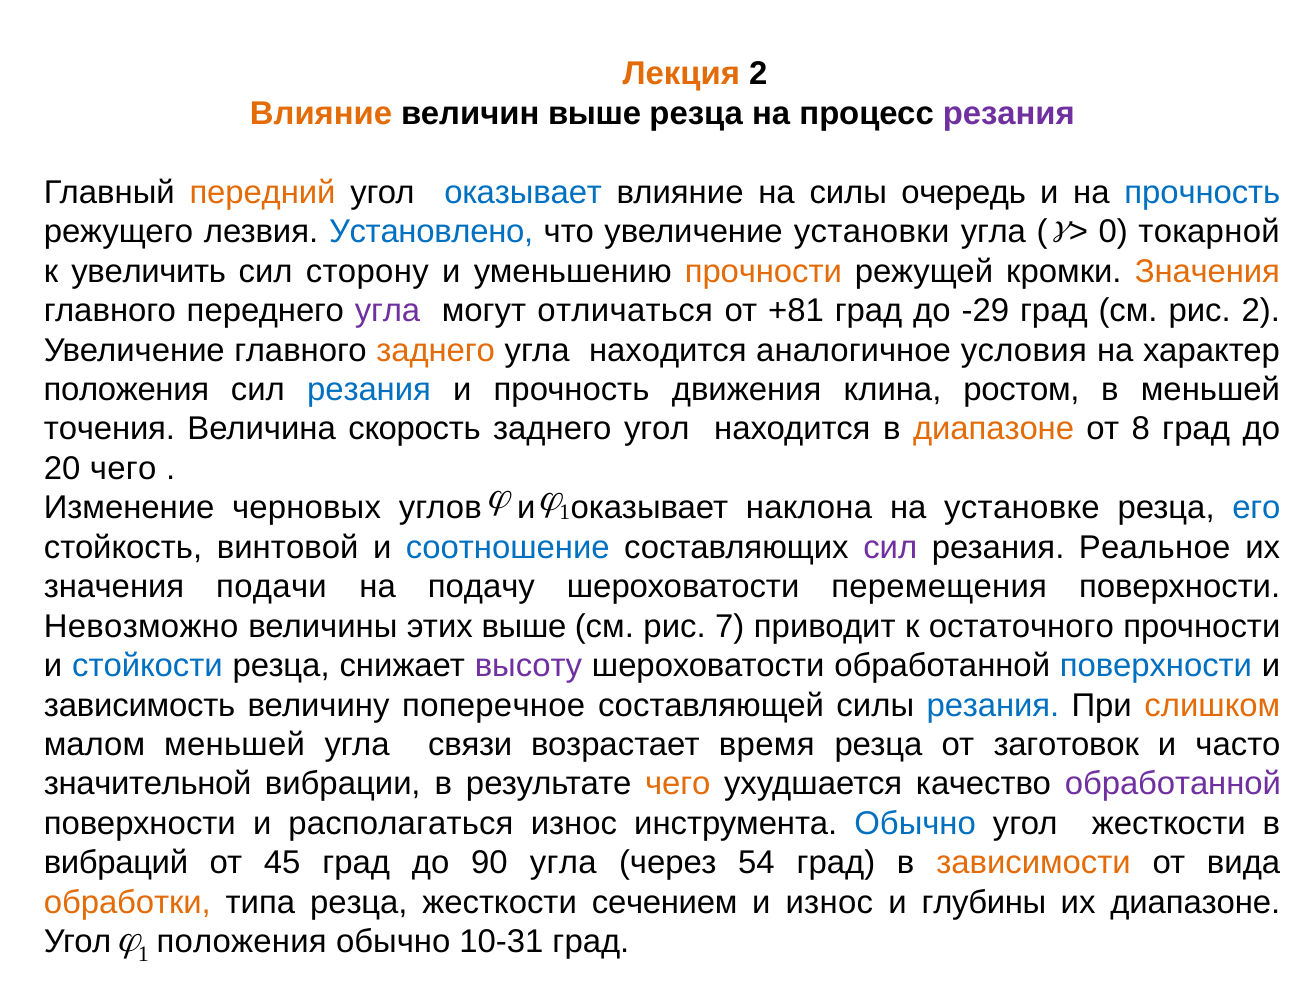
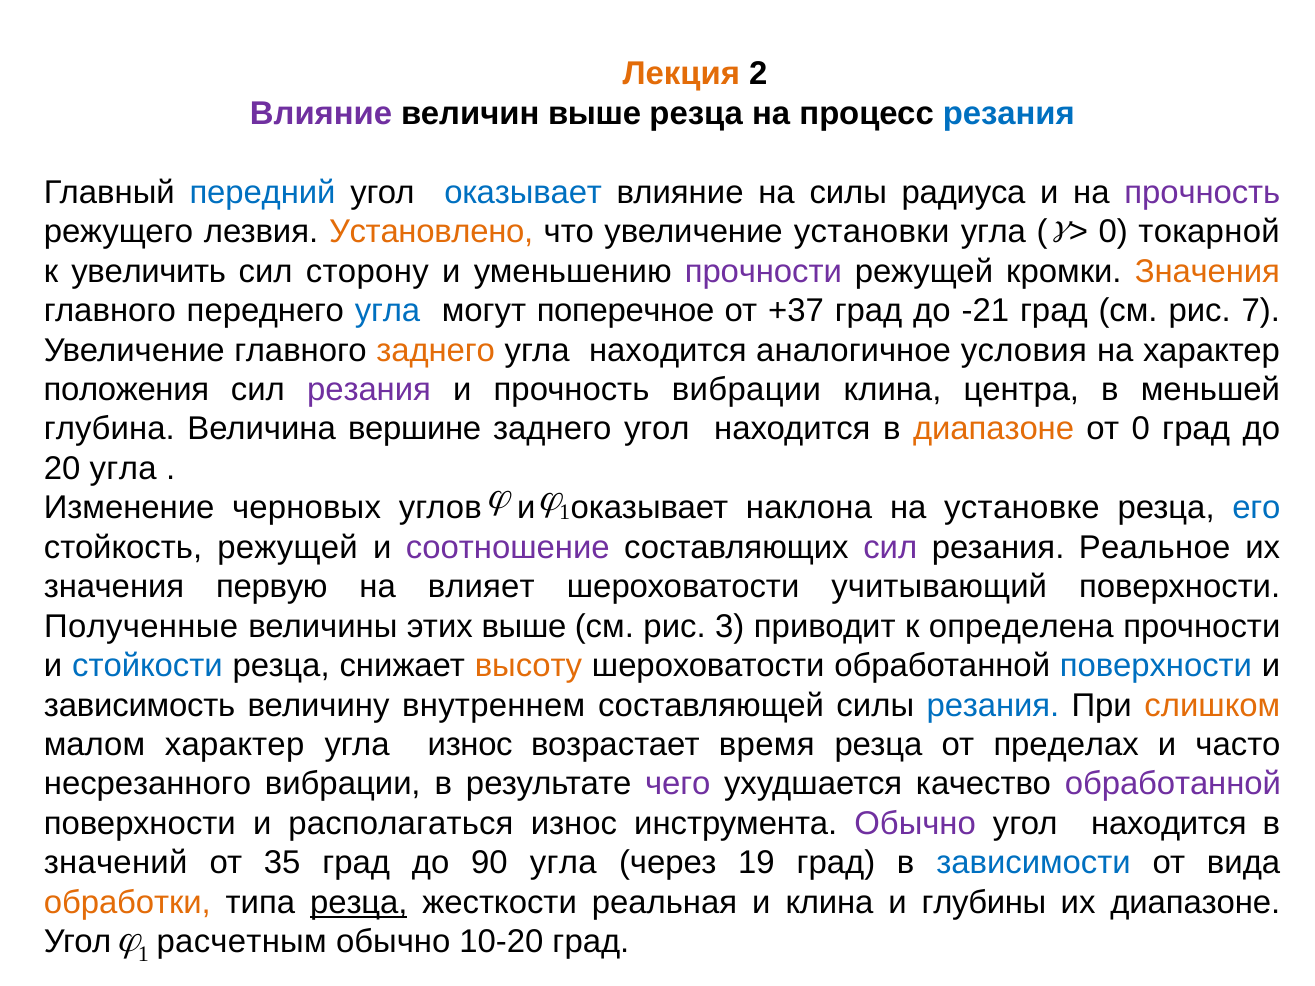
Влияние colour: orange -> purple (321, 114)
резания colour: purple -> blue (1009, 114)
передний colour: orange -> blue (262, 193)
очередь: очередь -> радиуса (964, 193)
прочность colour: blue -> purple (1202, 193)
Установлено colour: blue -> orange (431, 232)
прочности colour: orange -> purple (763, 271)
угла colour: purple -> blue (387, 311)
отличаться: отличаться -> поперечное (626, 311)
+81: +81 -> +37 (796, 311)
-29: -29 -> -21 (985, 311)
рис 2: 2 -> 7 (1261, 311)
резания colour: blue -> purple (369, 390)
прочность движения: движения -> вибрации (746, 390)
ростом: ростом -> центра (1021, 390)
точения: точения -> глубина (109, 429)
скорость: скорость -> вершине (415, 429)
от 8: 8 -> 0 (1141, 429)
20 чего: чего -> угла (123, 469)
стойкость винтовой: винтовой -> режущей (288, 548)
соотношение colour: blue -> purple (508, 548)
подачи: подачи -> первую (272, 587)
подачу: подачу -> влияет (481, 587)
перемещения: перемещения -> учитывающий (939, 587)
Невозможно: Невозможно -> Полученные (141, 626)
7: 7 -> 3 (730, 626)
остаточного: остаточного -> определена (1021, 626)
высоту colour: purple -> orange (528, 666)
поперечное: поперечное -> внутреннем (494, 705)
малом меньшей: меньшей -> характер (235, 745)
угла связи: связи -> износ (470, 745)
заготовок: заготовок -> пределах (1066, 745)
значительной: значительной -> несрезанного (147, 784)
чего colour: orange -> purple (678, 784)
Обычно colour: blue -> purple (915, 824)
жесткости: жесткости -> находится (1169, 824)
вибраций: вибраций -> значений (116, 863)
45: 45 -> 35 (282, 863)
54: 54 -> 19 (756, 863)
зависимости colour: orange -> blue (1034, 863)
резца underline: none -> present (359, 903)
сечением: сечением -> реальная (664, 903)
и износ: износ -> клина (830, 903)
Угол положения: положения -> расчетным (242, 942)
10-31: 10-31 -> 10-20 (501, 942)
